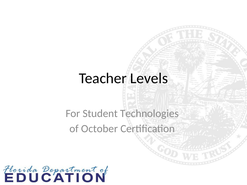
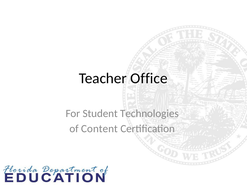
Levels: Levels -> Office (149, 78)
October: October -> Content (99, 129)
